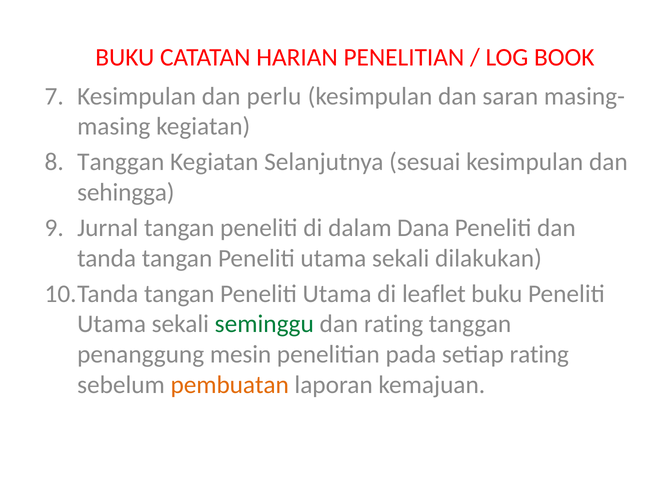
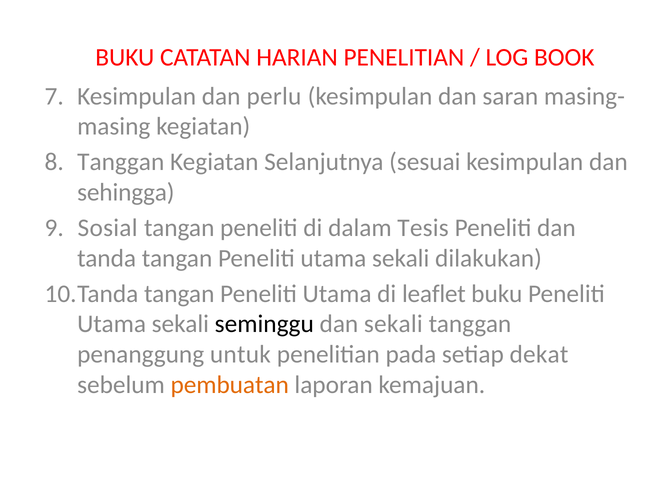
Jurnal: Jurnal -> Sosial (108, 228)
Dana: Dana -> Tesis (423, 228)
seminggu colour: green -> black (264, 324)
dan rating: rating -> sekali (393, 324)
mesin: mesin -> untuk (240, 354)
setiap rating: rating -> dekat (539, 354)
